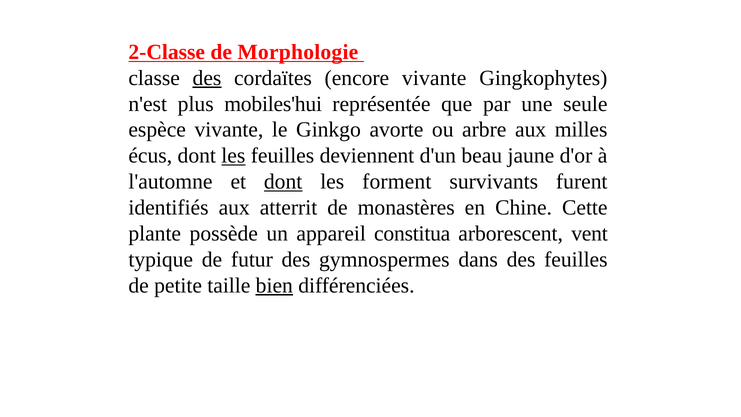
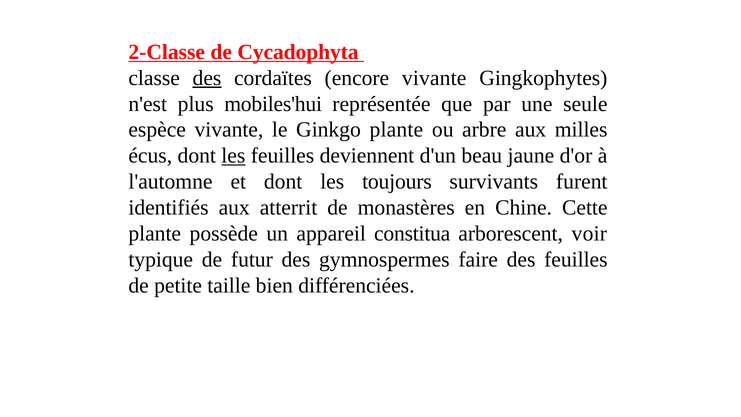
Morphologie: Morphologie -> Cycadophyta (298, 52)
Ginkgo avorte: avorte -> plante (396, 130)
dont underline: present -> none (283, 182)
forment: forment -> toujours (397, 182)
vent: vent -> voir (589, 234)
dans: dans -> faire (478, 260)
bien underline: present -> none (274, 285)
